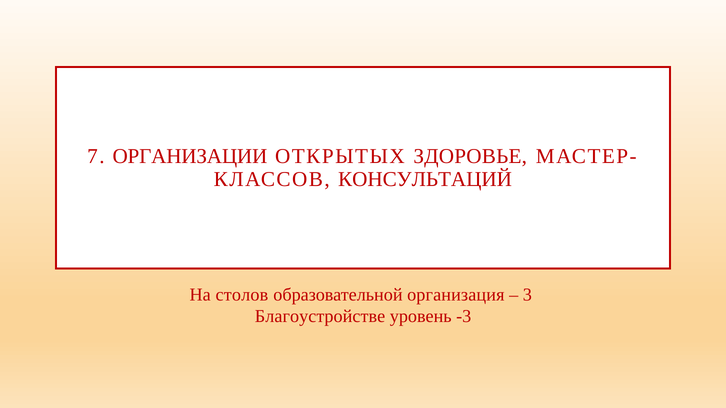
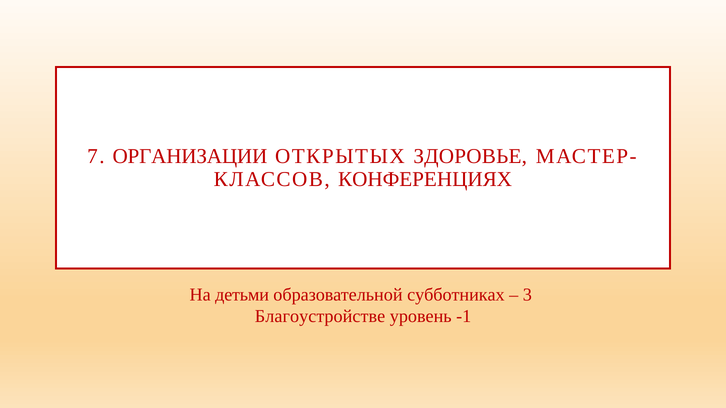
КОНСУЛЬТАЦИЙ: КОНСУЛЬТАЦИЙ -> КОНФЕРЕНЦИЯХ (425, 179)
столов: столов -> детьми (242, 295)
организация: организация -> субботниках (456, 295)
-3: -3 -> -1 (464, 317)
